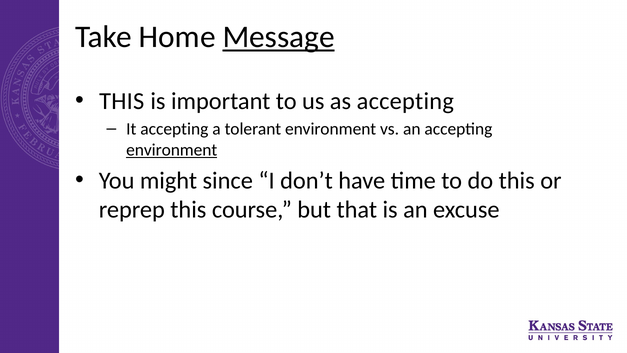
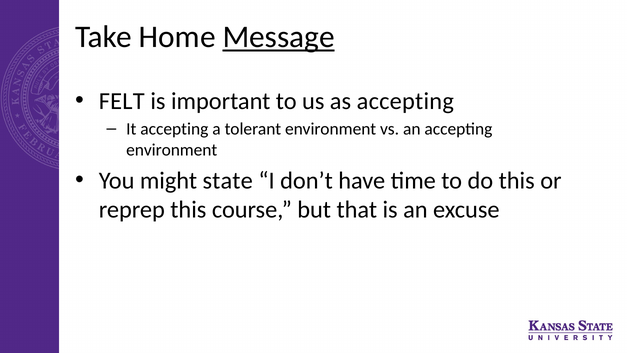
THIS: THIS -> FELT (122, 101)
environment underline: present -> none (172, 150)
since: since -> state (228, 180)
